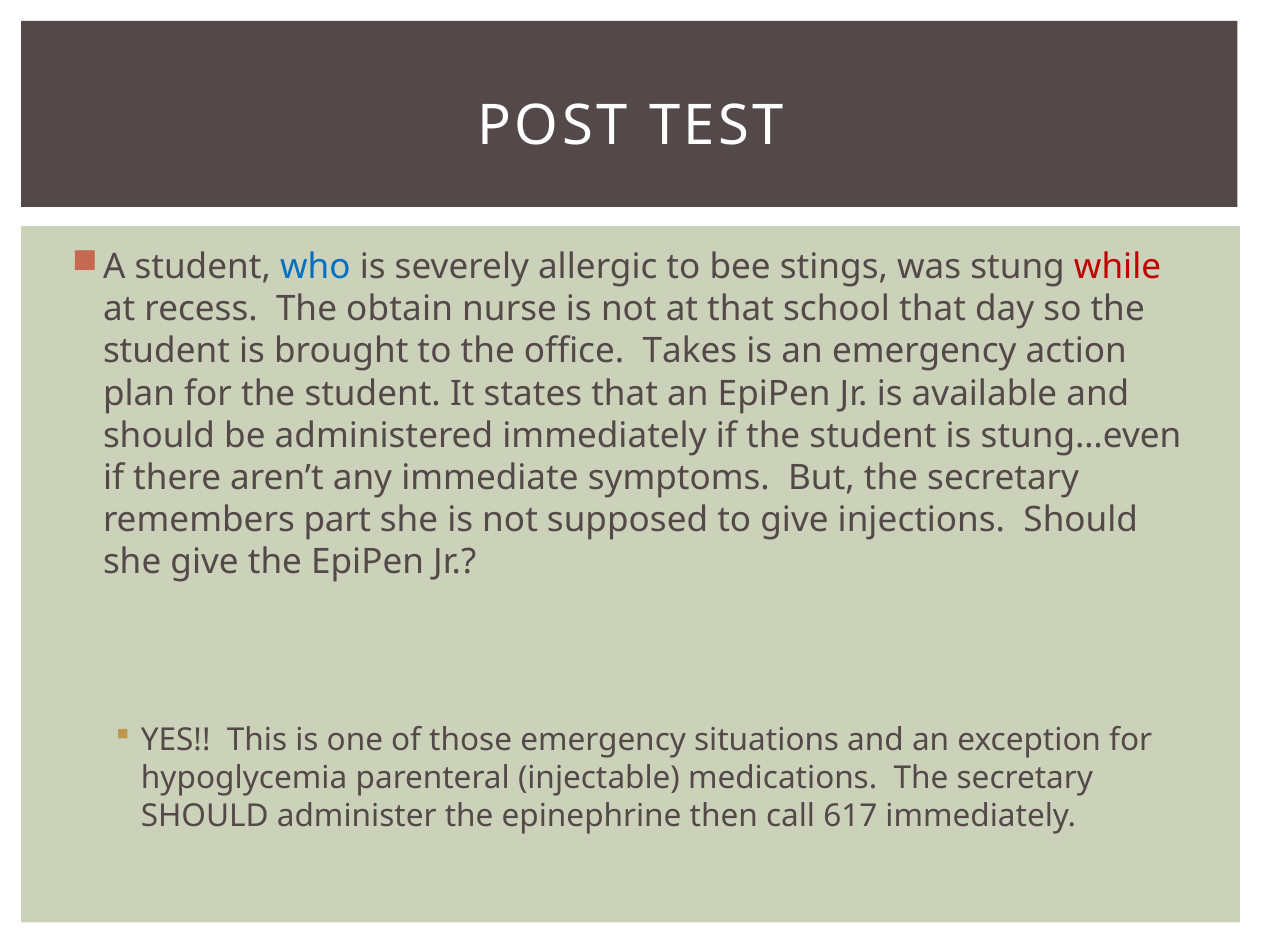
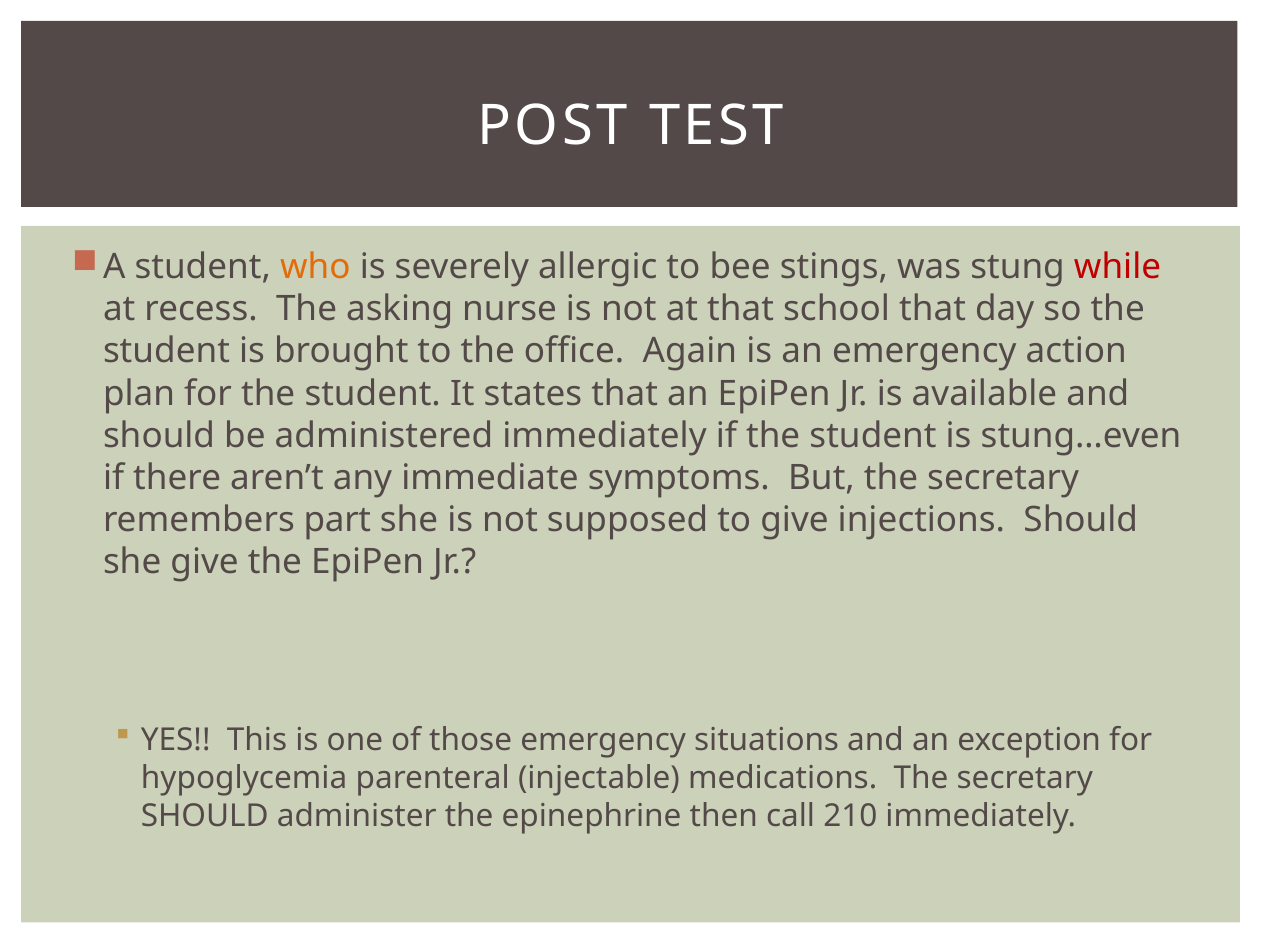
who colour: blue -> orange (315, 267)
obtain: obtain -> asking (400, 309)
Takes: Takes -> Again (690, 351)
617: 617 -> 210 (850, 816)
